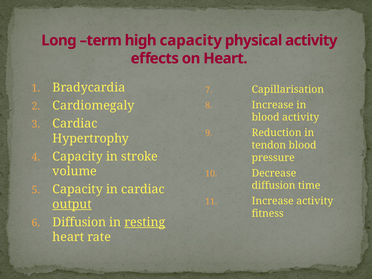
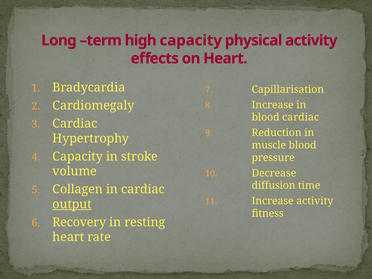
blood activity: activity -> cardiac (301, 117)
tendon: tendon -> muscle (269, 145)
Capacity: Capacity -> Collagen (78, 189)
Diffusion: Diffusion -> Recovery (79, 222)
resting underline: present -> none (145, 222)
